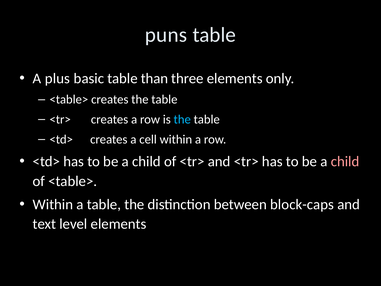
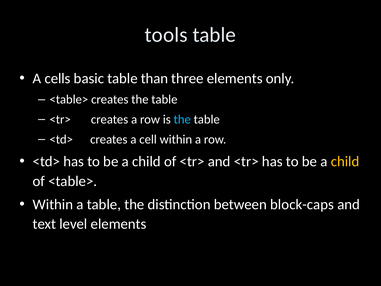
puns: puns -> tools (166, 35)
plus: plus -> cells (58, 78)
child colour: pink -> yellow (345, 161)
